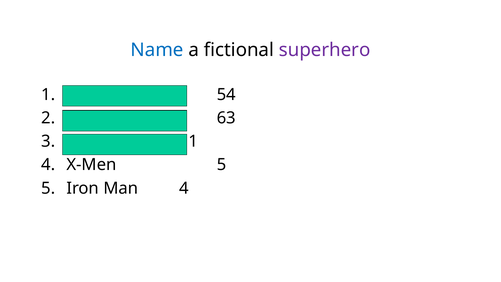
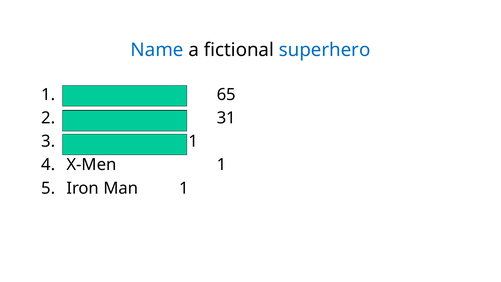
superhero colour: purple -> blue (325, 50)
54: 54 -> 65 (226, 94)
63: 63 -> 31 (226, 118)
X-Men 5: 5 -> 1 (221, 165)
Man 4: 4 -> 1 (184, 188)
